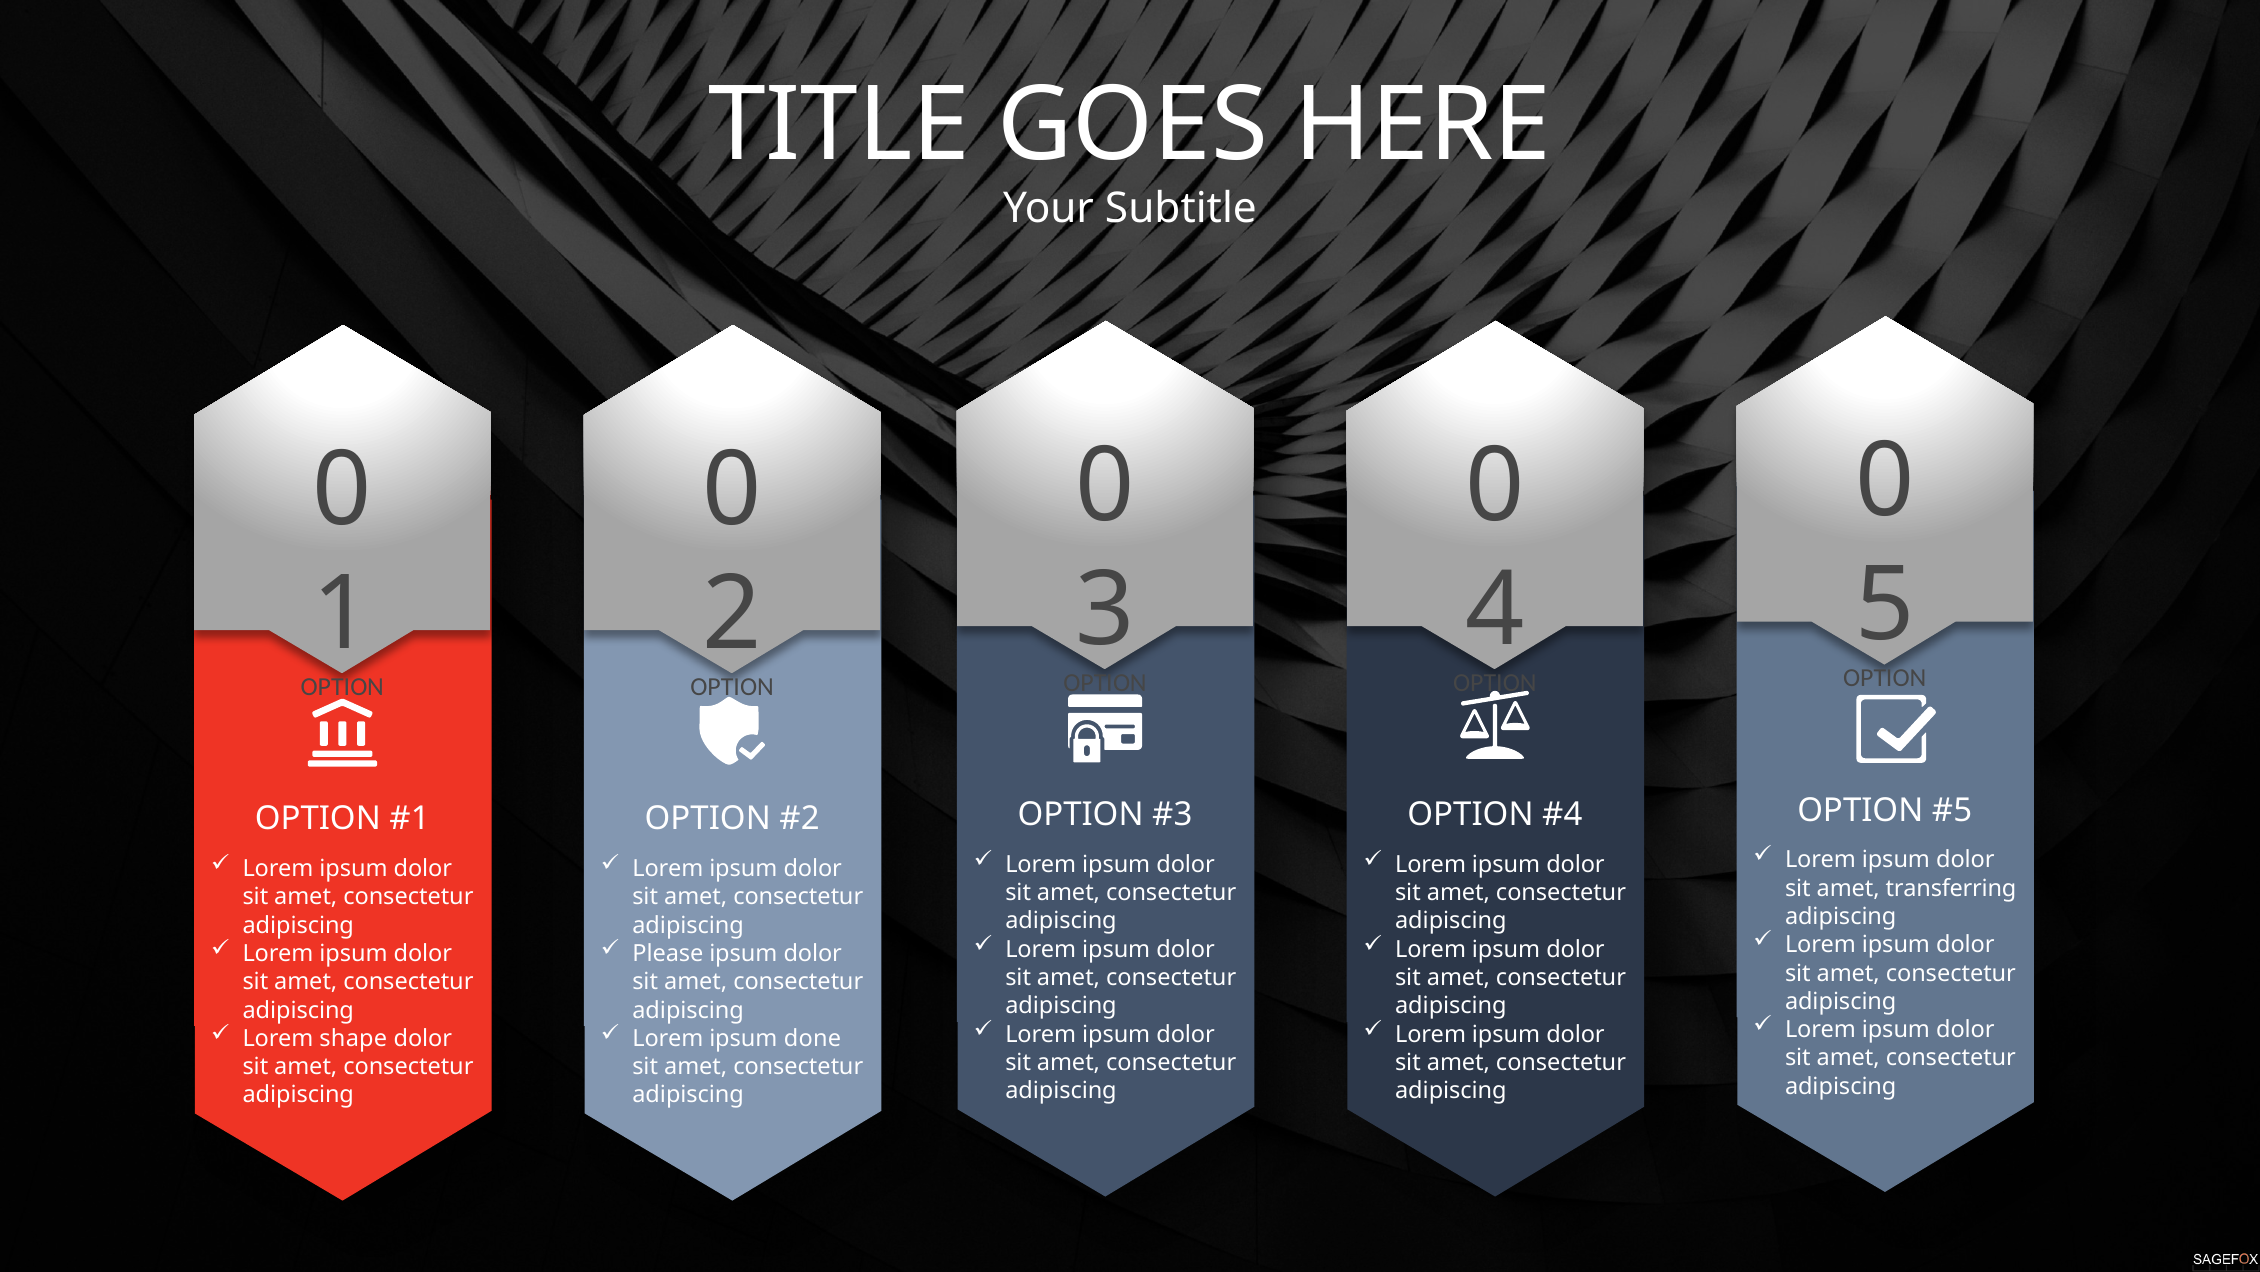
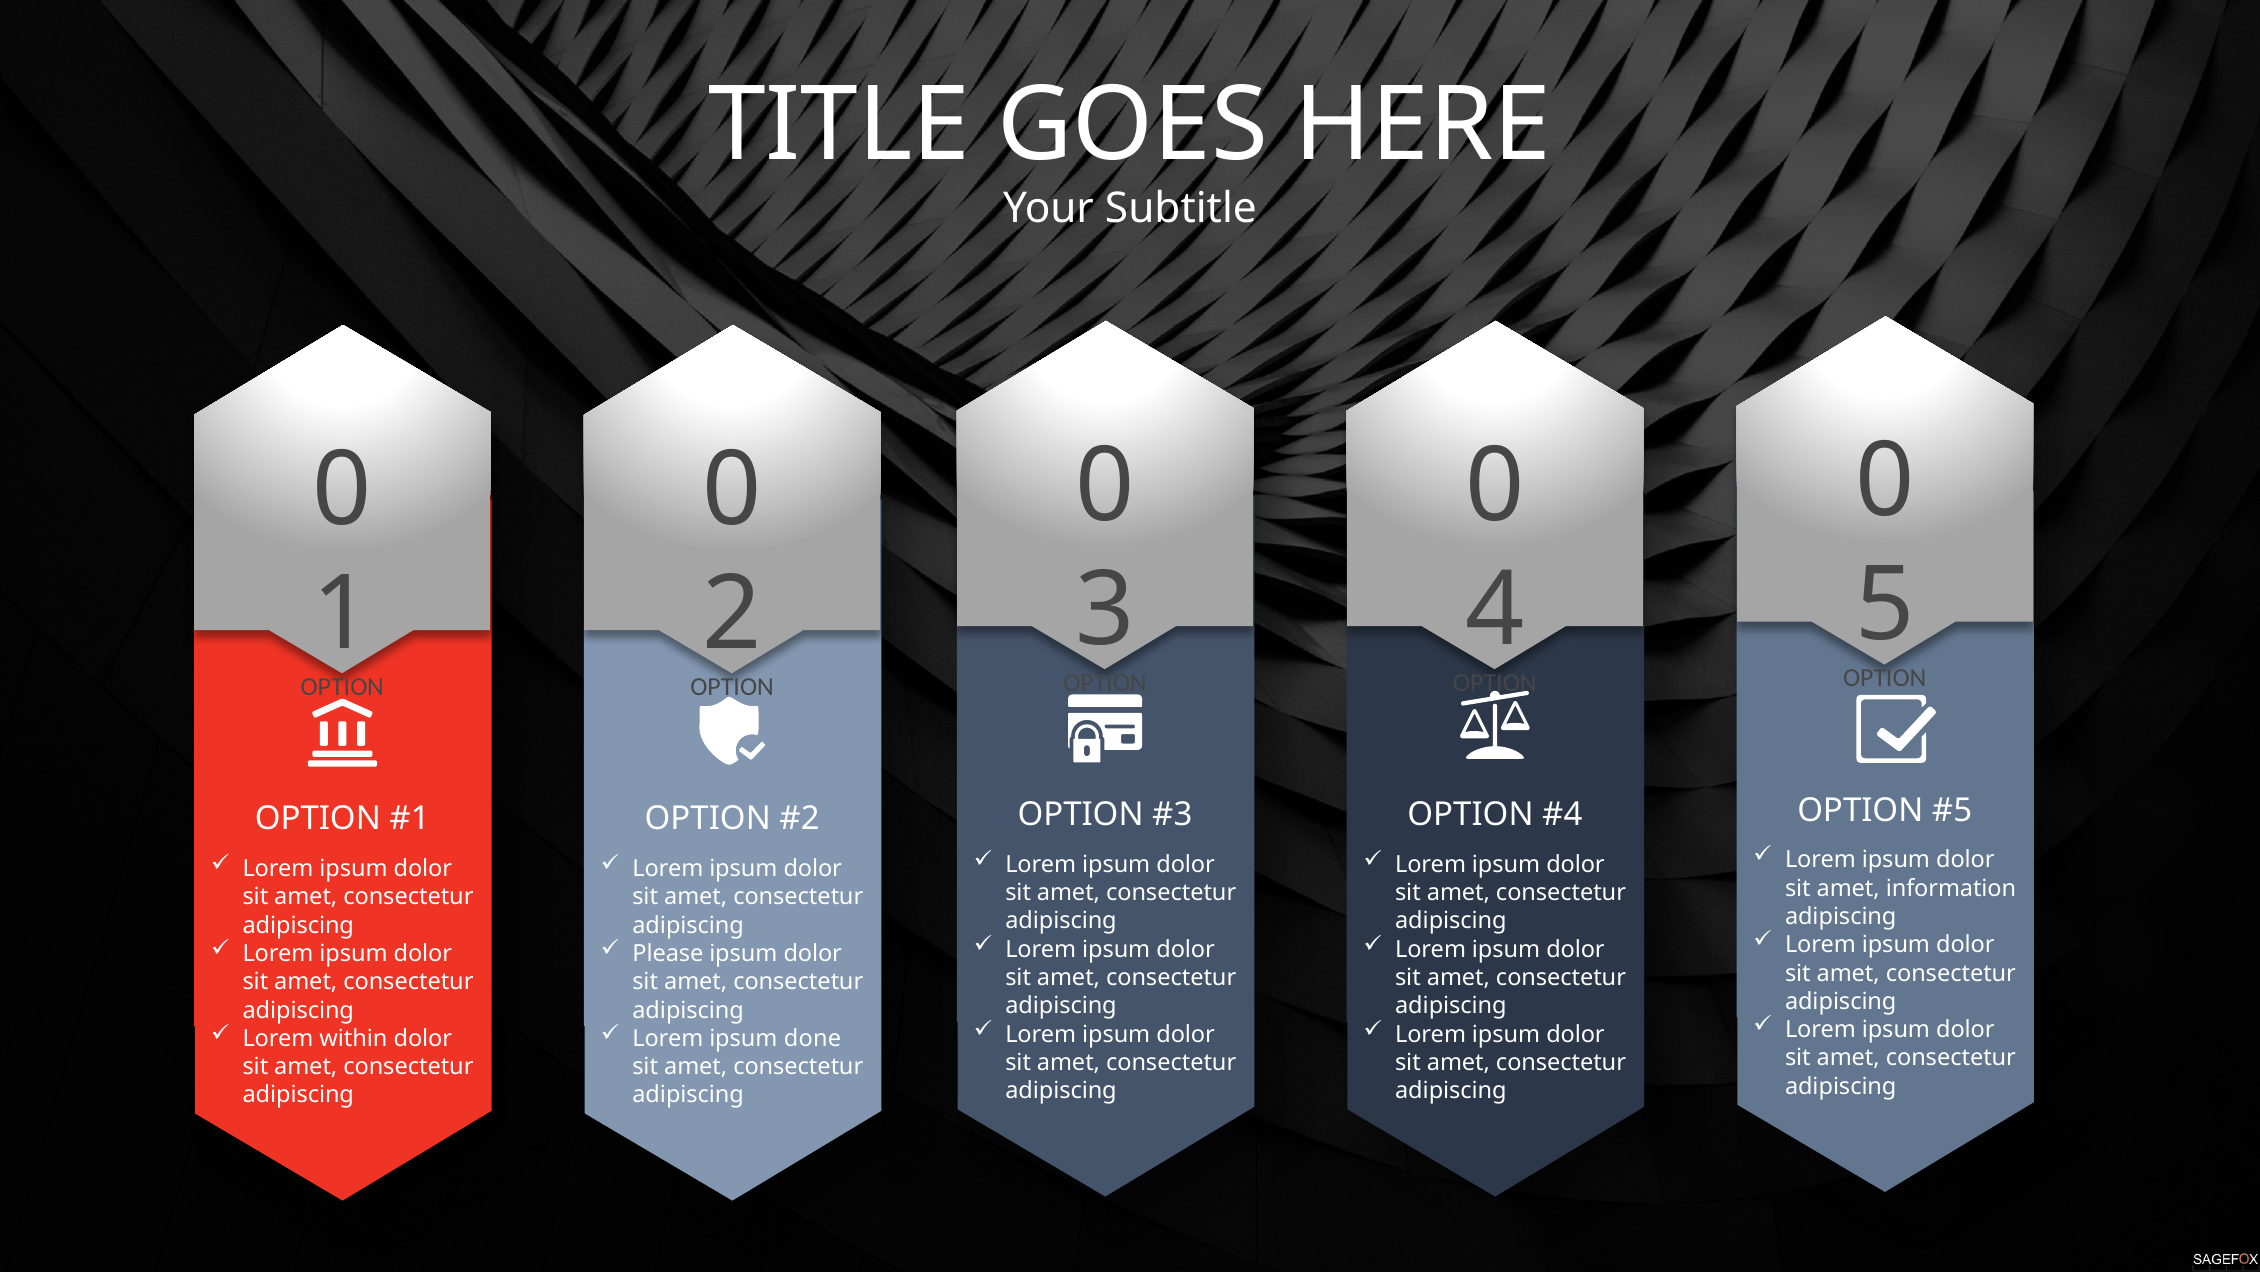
transferring: transferring -> information (1951, 888)
shape: shape -> within (353, 1038)
